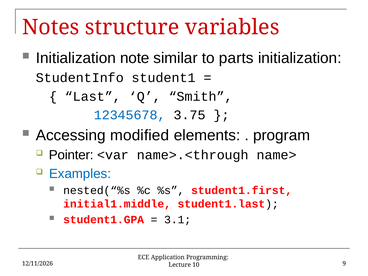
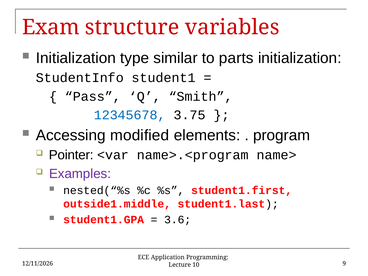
Notes: Notes -> Exam (51, 27)
note: note -> type (135, 58)
Last: Last -> Pass (93, 96)
name>.<through: name>.<through -> name>.<program (193, 155)
Examples colour: blue -> purple (80, 174)
initial1.middle: initial1.middle -> outside1.middle (117, 204)
3.1: 3.1 -> 3.6 (178, 220)
